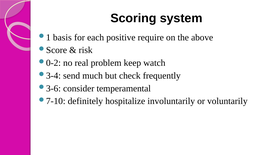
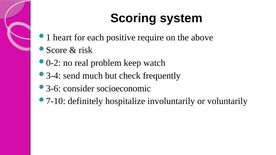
basis: basis -> heart (62, 37)
temperamental: temperamental -> socioeconomic (124, 89)
